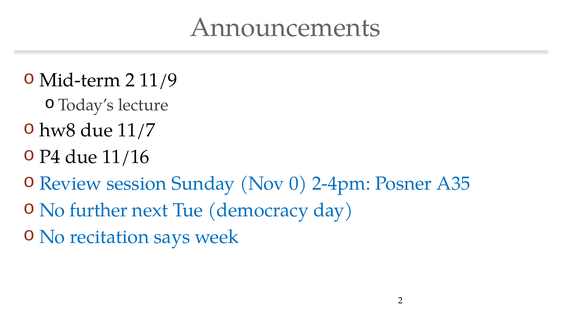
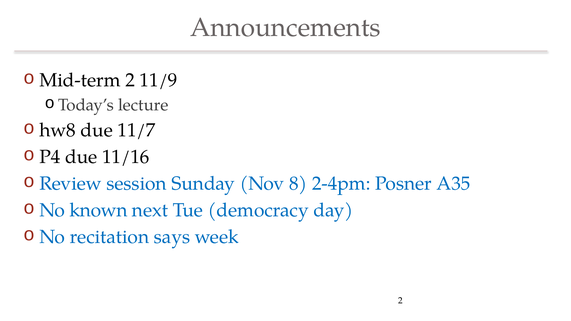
0: 0 -> 8 (298, 184)
further: further -> known (99, 210)
